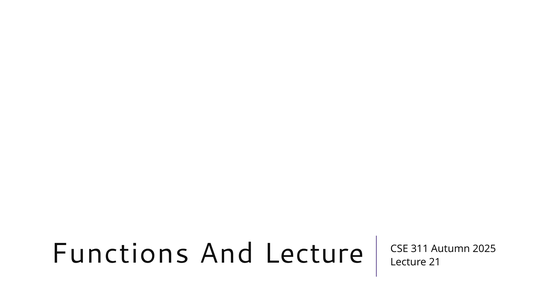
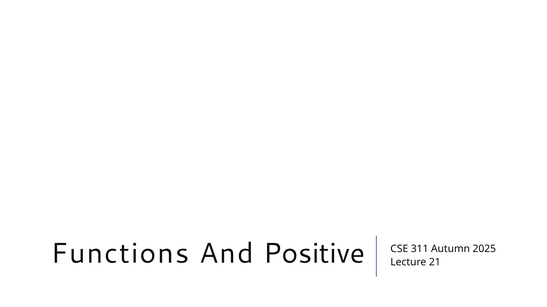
And Lecture: Lecture -> Positive (314, 254)
